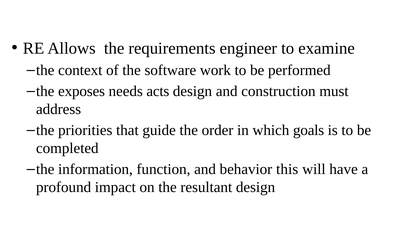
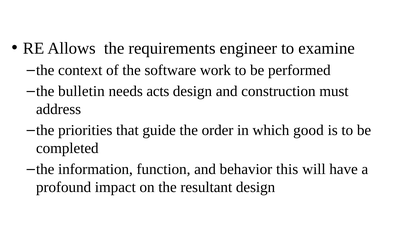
exposes: exposes -> bulletin (81, 91)
goals: goals -> good (308, 131)
